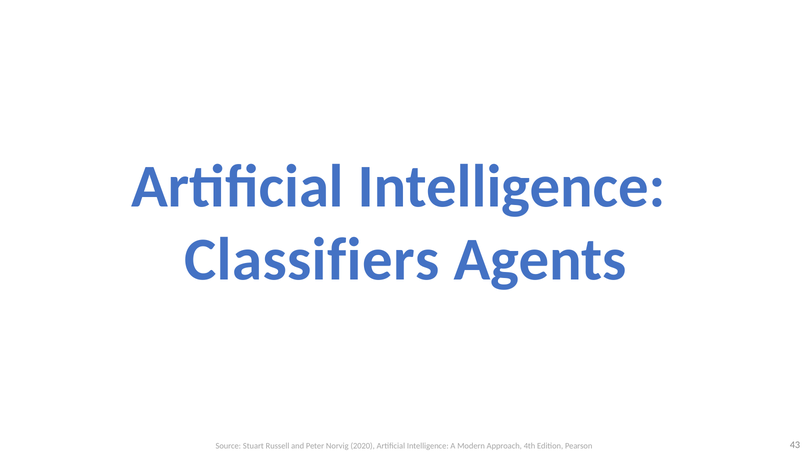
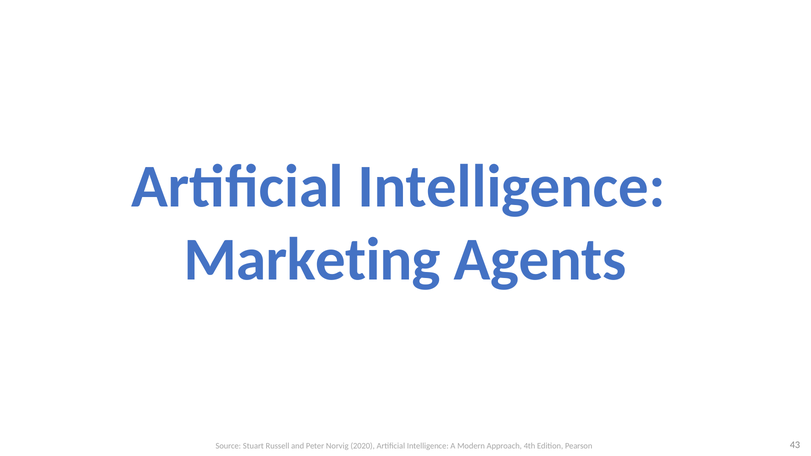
Classifiers: Classifiers -> Marketing (312, 260)
